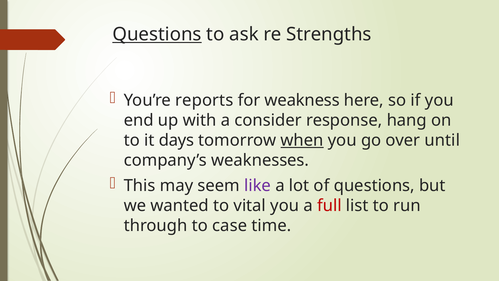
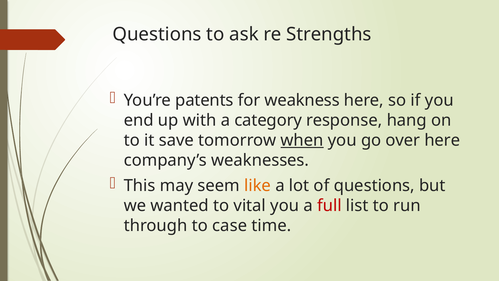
Questions underline: present -> none (157, 34)
reports: reports -> patents (204, 100)
consider: consider -> category (268, 120)
days: days -> save (176, 140)
over until: until -> here (442, 140)
like colour: purple -> orange (258, 185)
